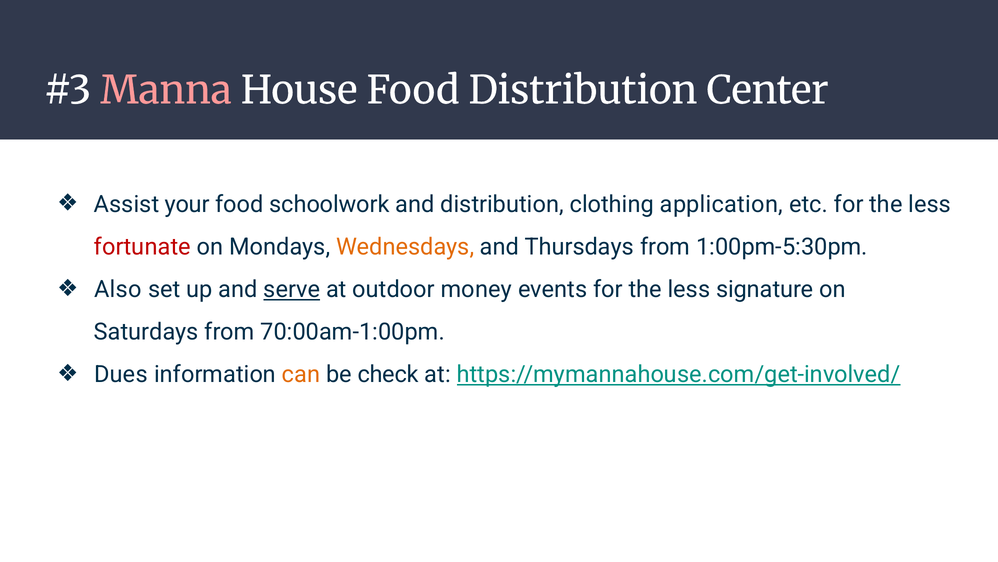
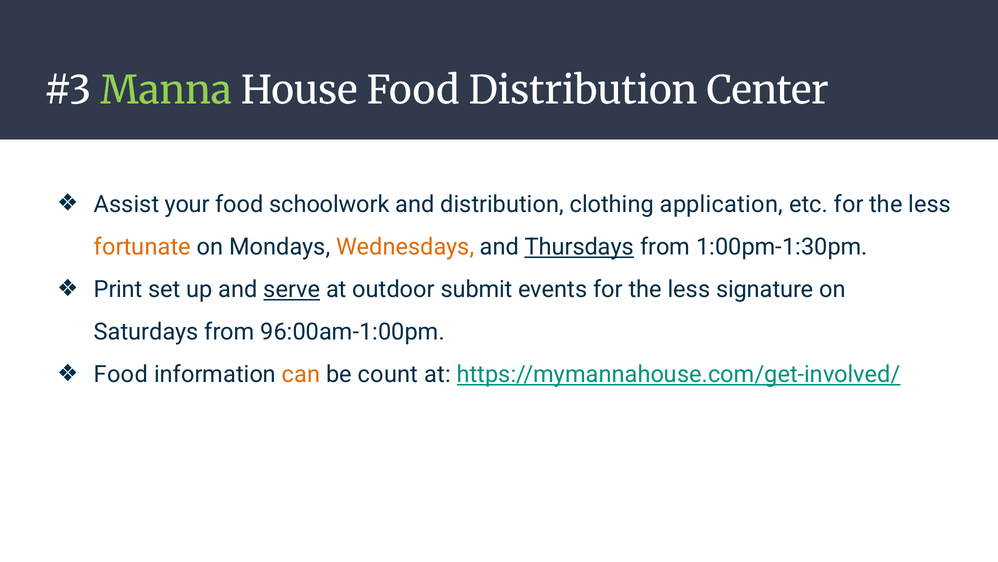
Manna colour: pink -> light green (166, 91)
fortunate colour: red -> orange (142, 247)
Thursdays underline: none -> present (579, 247)
1:00pm-5:30pm: 1:00pm-5:30pm -> 1:00pm-1:30pm (782, 247)
Also: Also -> Print (118, 289)
money: money -> submit (477, 289)
70:00am-1:00pm: 70:00am-1:00pm -> 96:00am-1:00pm (353, 332)
Dues: Dues -> Food (121, 374)
check: check -> count (388, 374)
